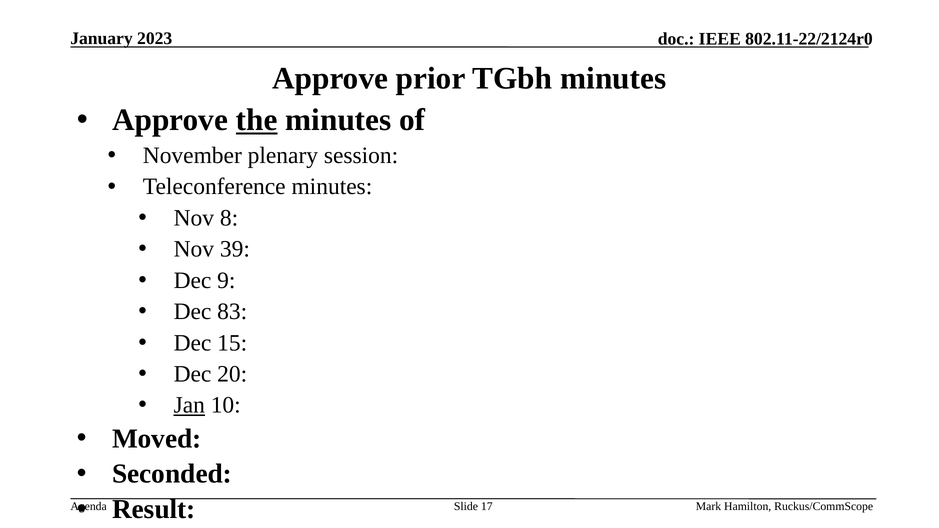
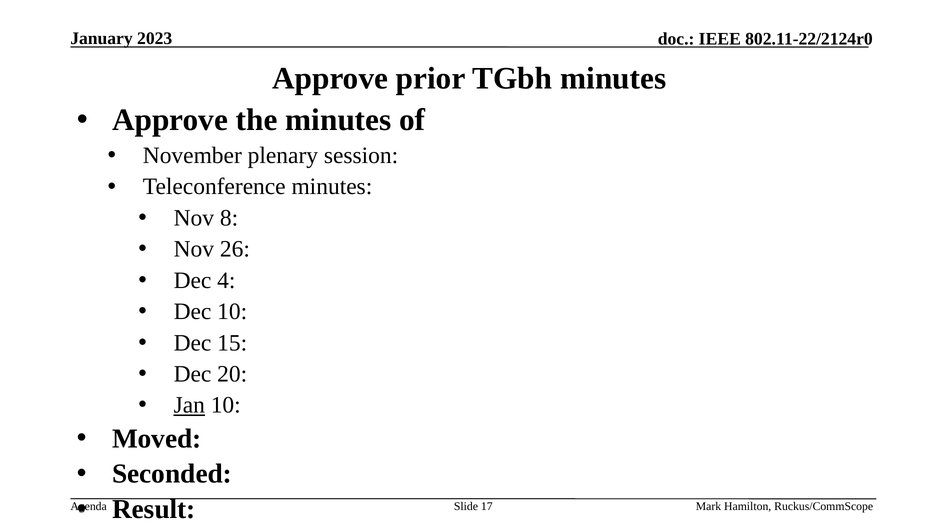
the underline: present -> none (257, 120)
39: 39 -> 26 (235, 249)
9: 9 -> 4 (226, 280)
Dec 83: 83 -> 10 (232, 312)
